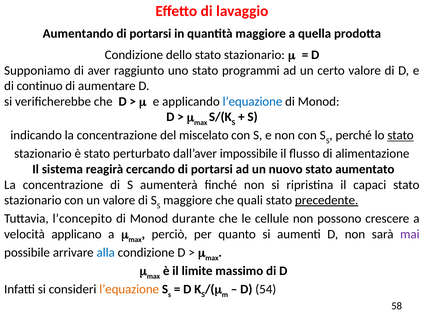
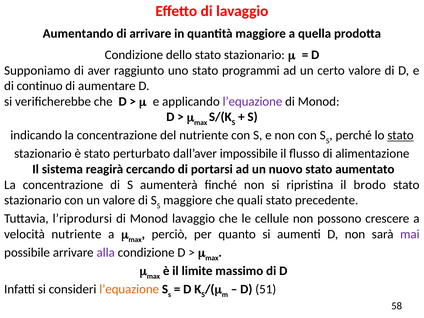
portarsi: portarsi -> arrivare (150, 34)
l’equazione colour: blue -> purple (252, 102)
del miscelato: miscelato -> nutriente (204, 135)
capaci: capaci -> brodo (370, 185)
precedente underline: present -> none (327, 200)
l’concepito: l’concepito -> l’riprodursi (82, 219)
Monod durante: durante -> lavaggio (194, 219)
velocità applicano: applicano -> nutriente (76, 234)
alla colour: blue -> purple (106, 252)
54: 54 -> 51 (266, 289)
